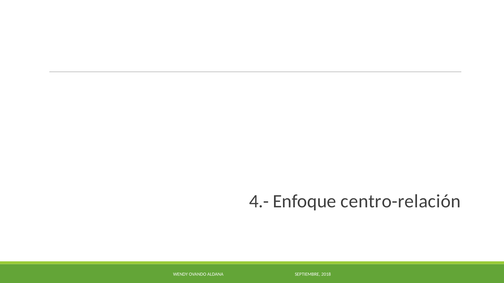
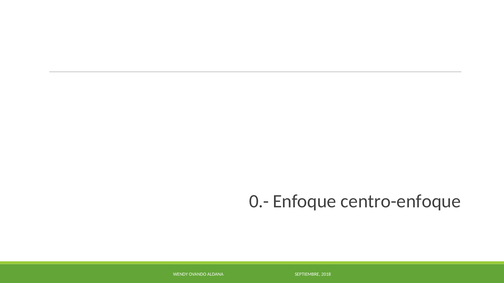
4.-: 4.- -> 0.- (259, 202)
centro-relación: centro-relación -> centro-enfoque (401, 202)
